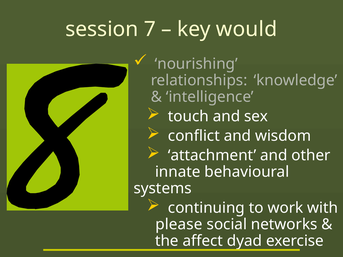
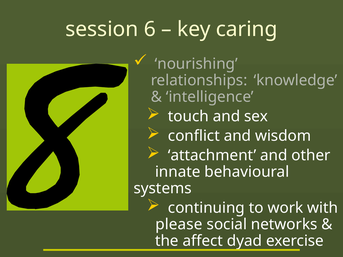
7: 7 -> 6 (150, 29)
would: would -> caring (247, 29)
